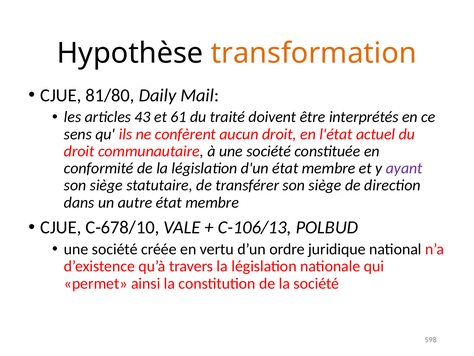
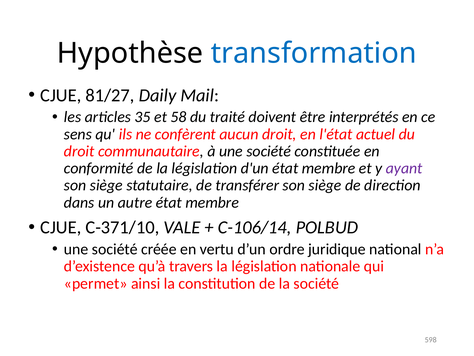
transformation colour: orange -> blue (314, 53)
81/80: 81/80 -> 81/27 (110, 95)
43: 43 -> 35 (143, 117)
61: 61 -> 58 (179, 117)
C-678/10: C-678/10 -> C-371/10 (122, 227)
C-106/13: C-106/13 -> C-106/14 (255, 227)
